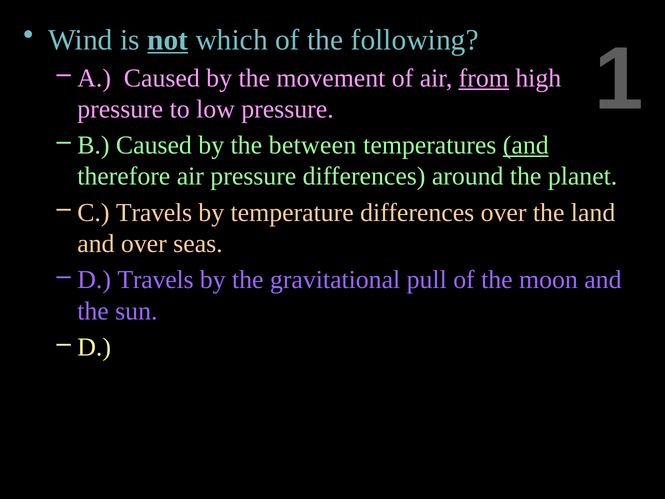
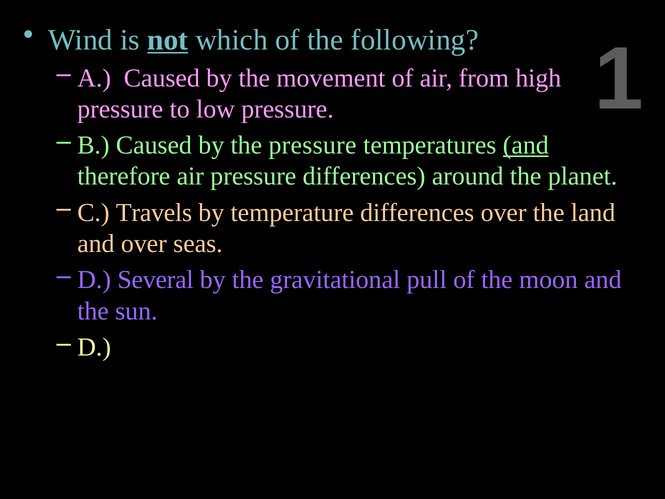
from underline: present -> none (484, 78)
the between: between -> pressure (313, 145)
D Travels: Travels -> Several (155, 280)
